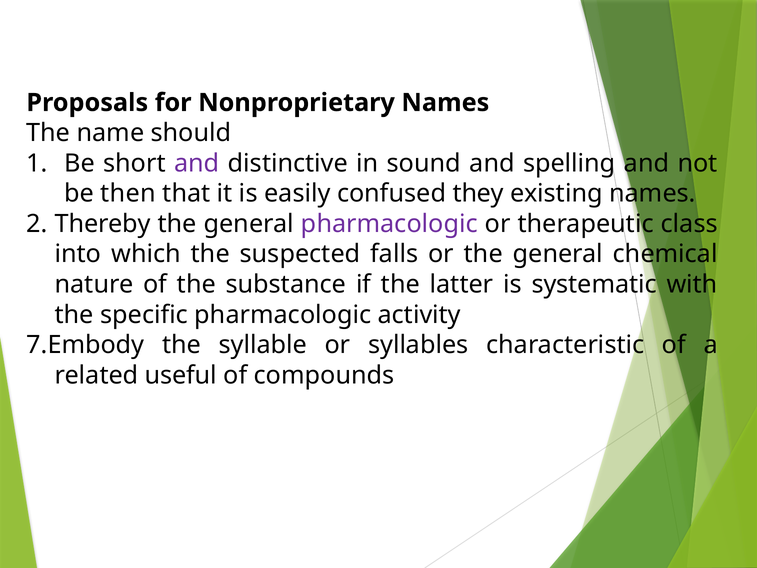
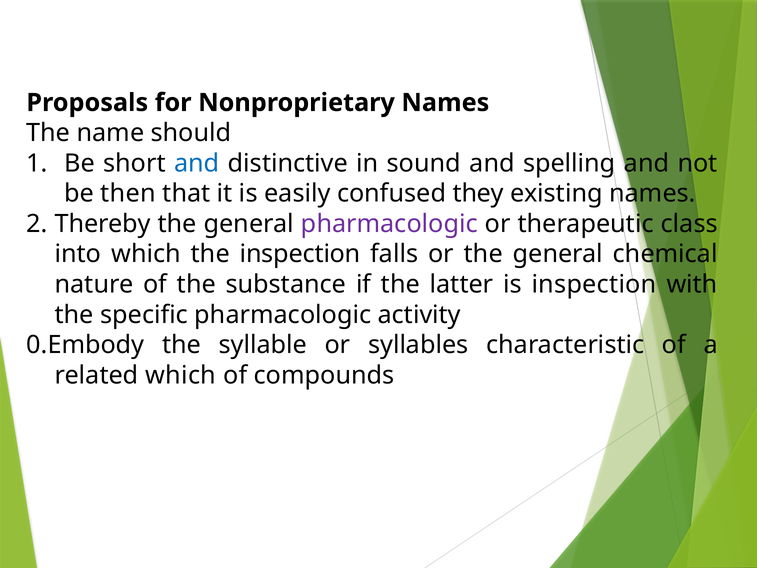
and colour: purple -> blue (197, 163)
the suspected: suspected -> inspection (300, 254)
is systematic: systematic -> inspection (594, 284)
7.Embody: 7.Embody -> 0.Embody (85, 345)
related useful: useful -> which (181, 375)
